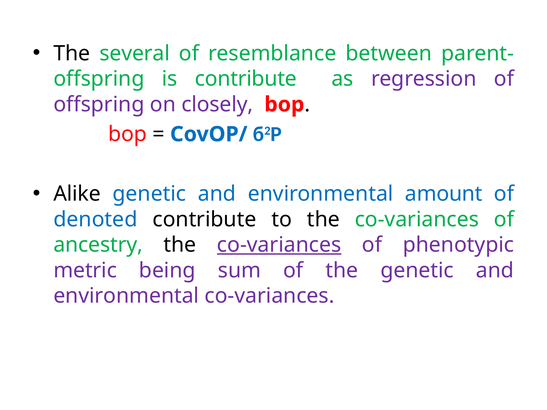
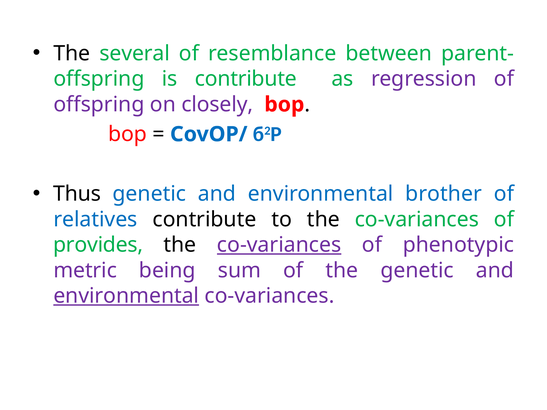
Alike: Alike -> Thus (77, 194)
amount: amount -> brother (444, 194)
denoted: denoted -> relatives (95, 219)
ancestry: ancestry -> provides (98, 245)
environmental underline: none -> present (126, 296)
